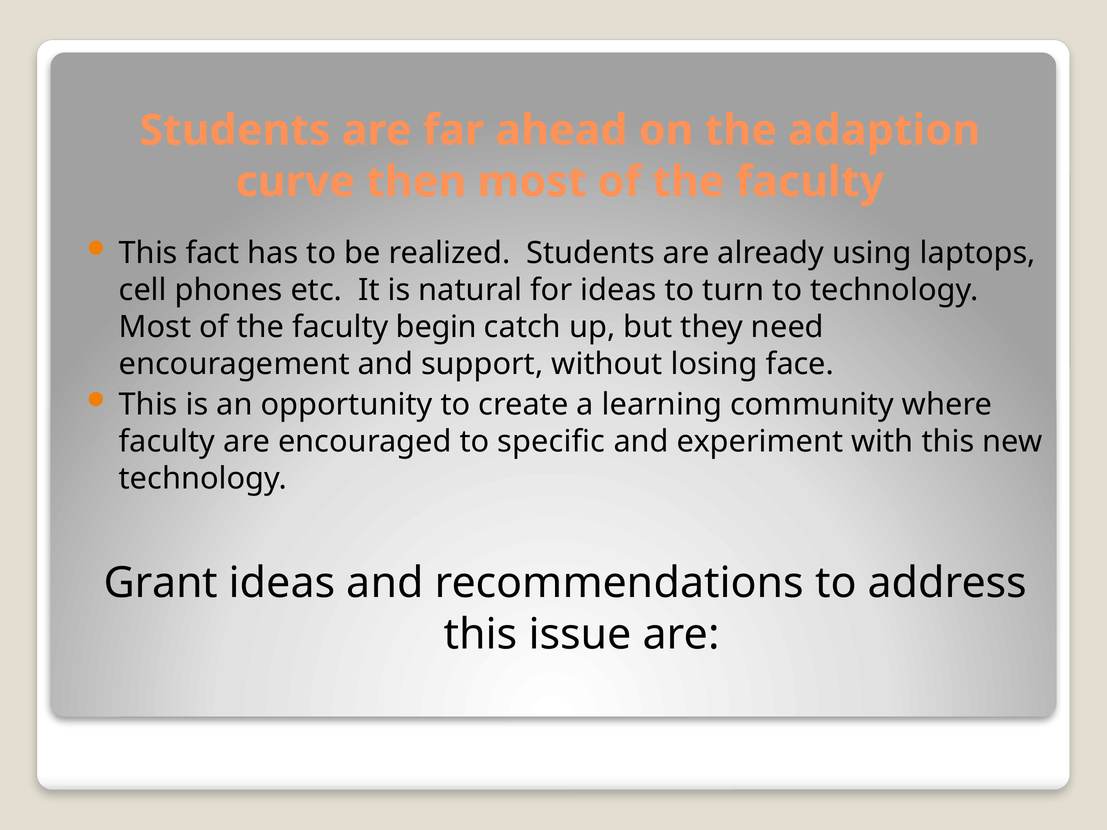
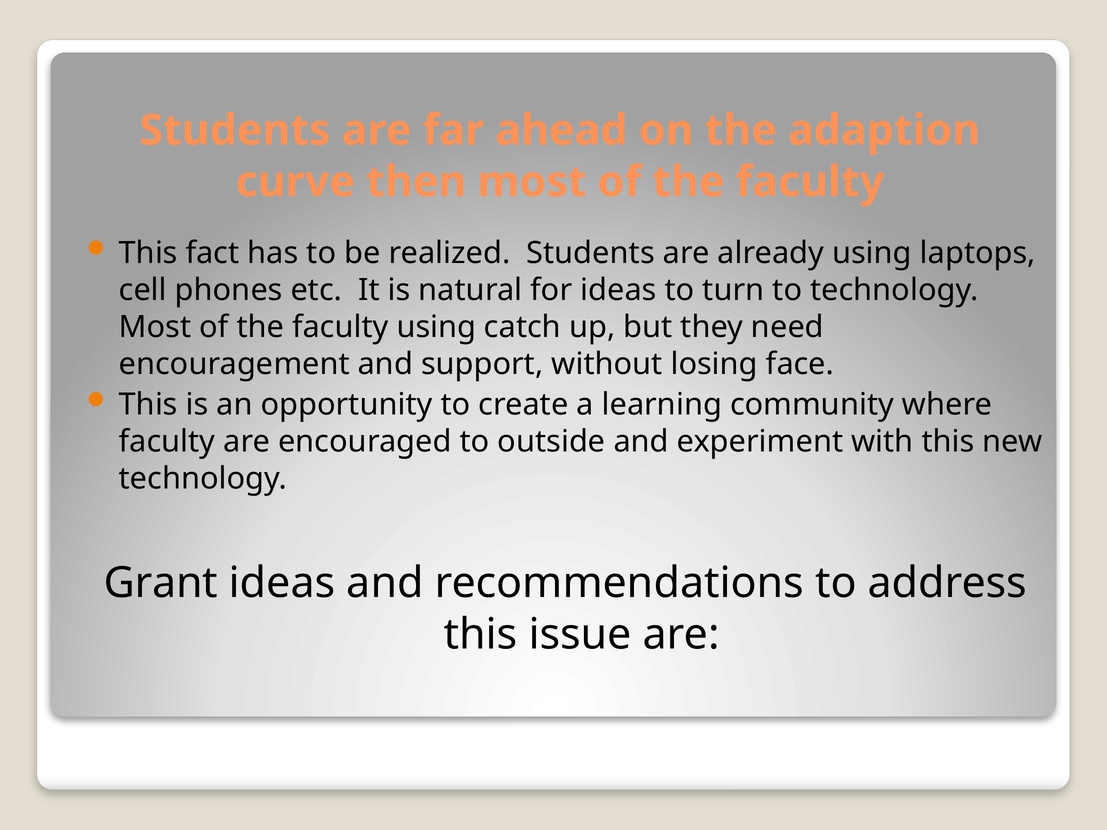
faculty begin: begin -> using (436, 327)
specific: specific -> outside (551, 442)
